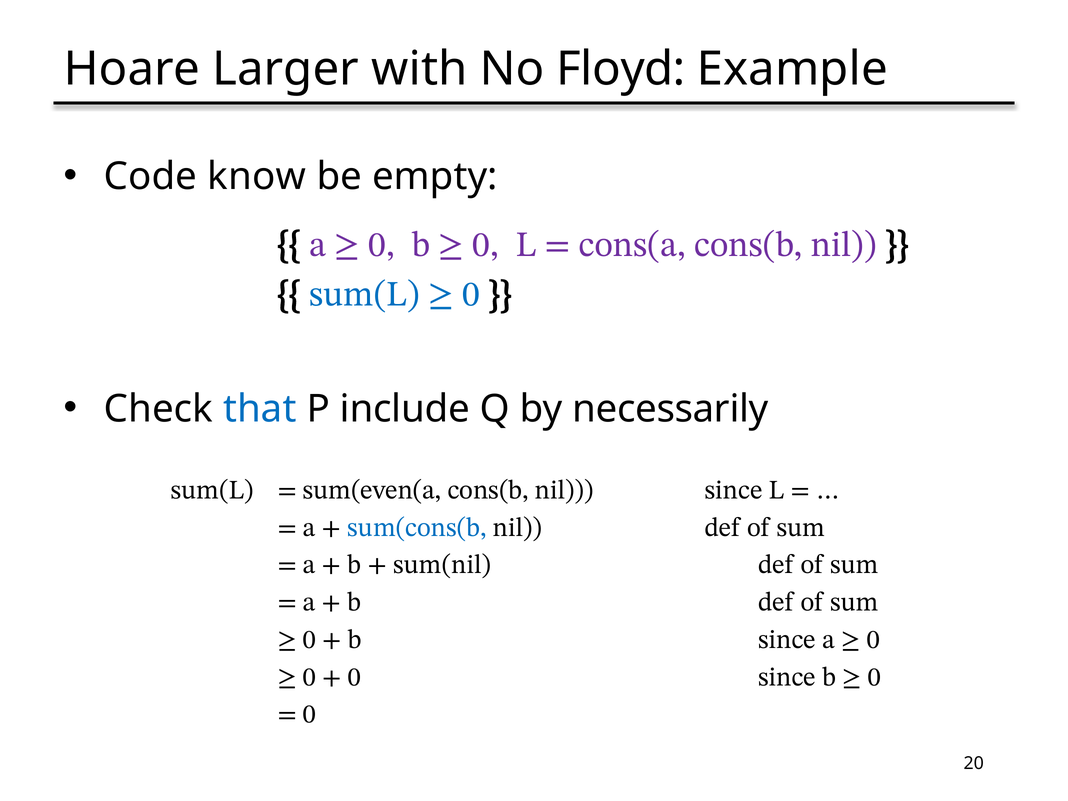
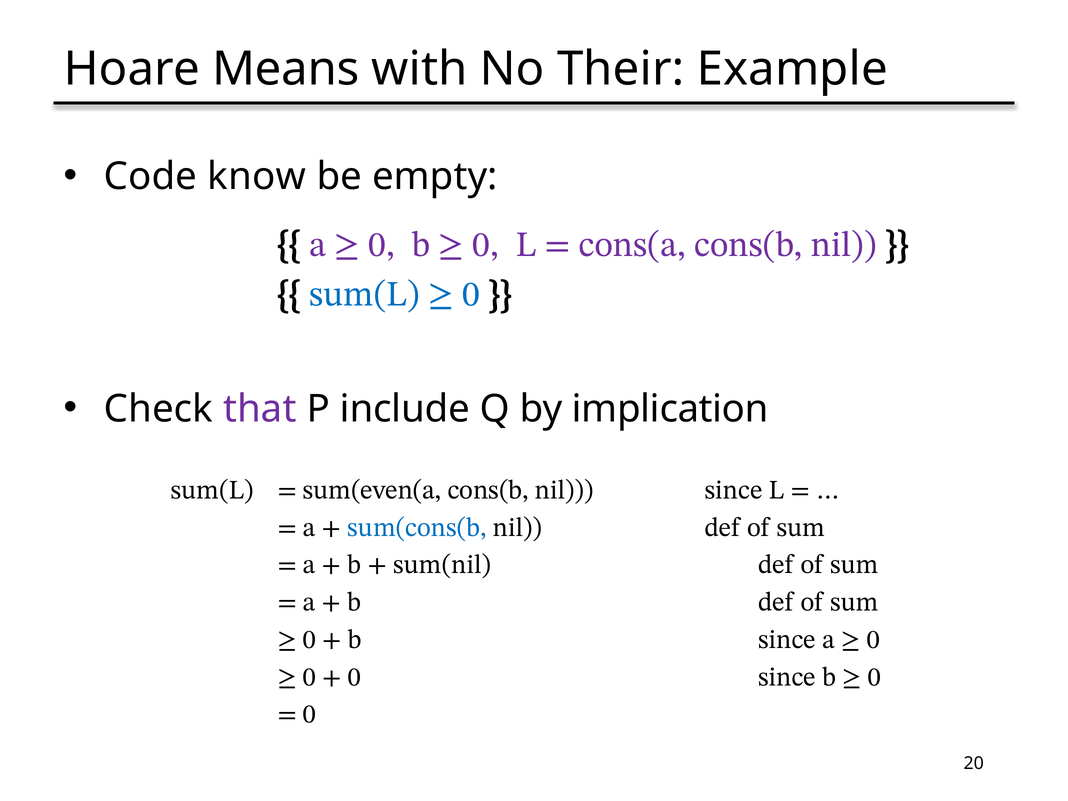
Larger: Larger -> Means (286, 69)
Floyd: Floyd -> Their (621, 69)
that colour: blue -> purple (260, 409)
necessarily: necessarily -> implication (670, 409)
